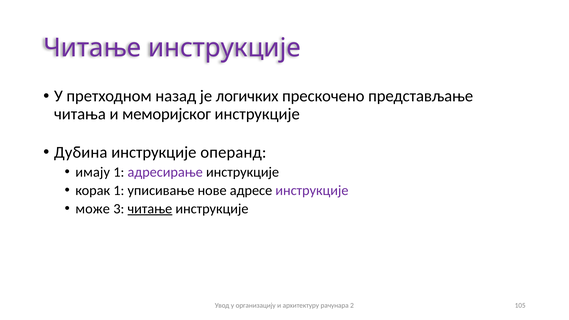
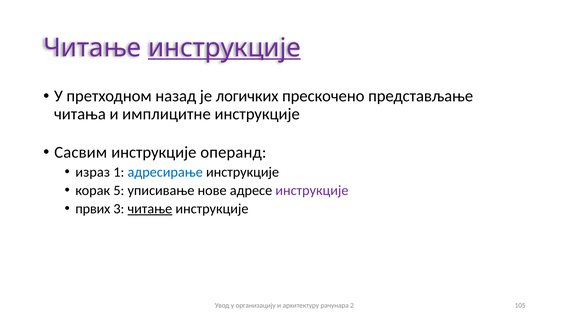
инструкције underline: none -> present (224, 48)
меморијског: меморијског -> имплицитне (166, 114)
Дубина: Дубина -> Сасвим (81, 152)
имају: имају -> израз (93, 172)
адресирање colour: purple -> blue (165, 172)
корак 1: 1 -> 5 (119, 190)
може: може -> првих (93, 209)
